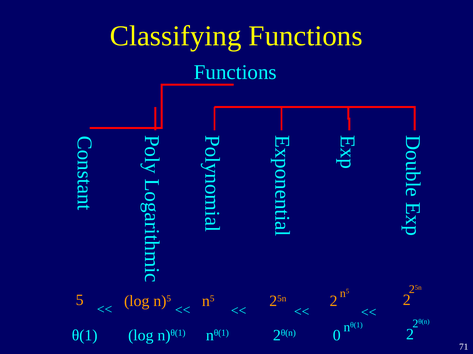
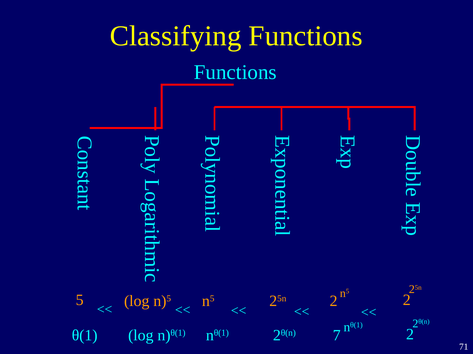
0: 0 -> 7 (337, 336)
